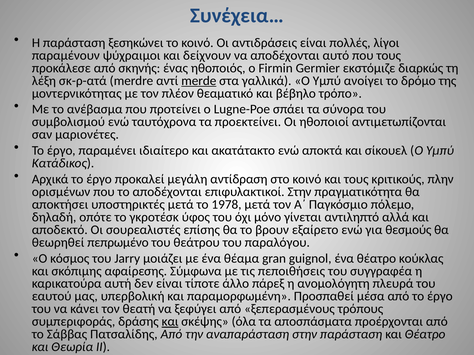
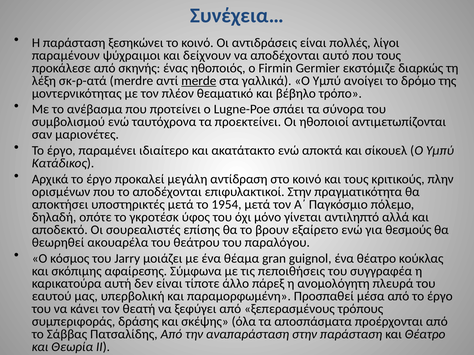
1978: 1978 -> 1954 (226, 205)
πεπρωμένο: πεπρωμένο -> ακουαρέλα (118, 243)
και underline: present -> none (170, 322)
